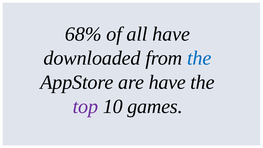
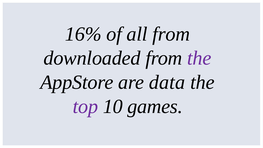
68%: 68% -> 16% (83, 34)
all have: have -> from (171, 34)
the colour: blue -> purple (199, 58)
are have: have -> data (167, 82)
